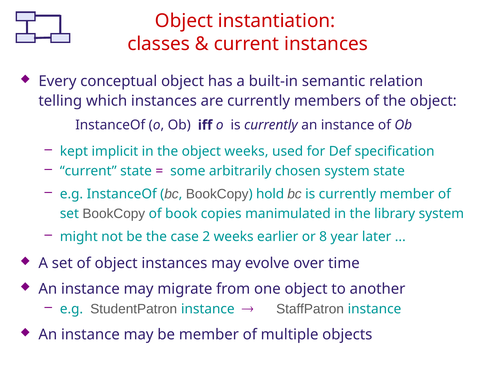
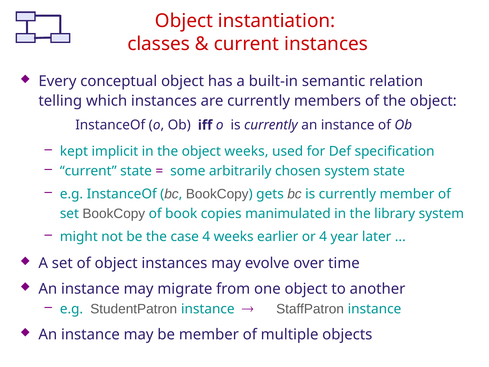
hold: hold -> gets (270, 194)
case 2: 2 -> 4 (206, 236)
or 8: 8 -> 4 (323, 236)
